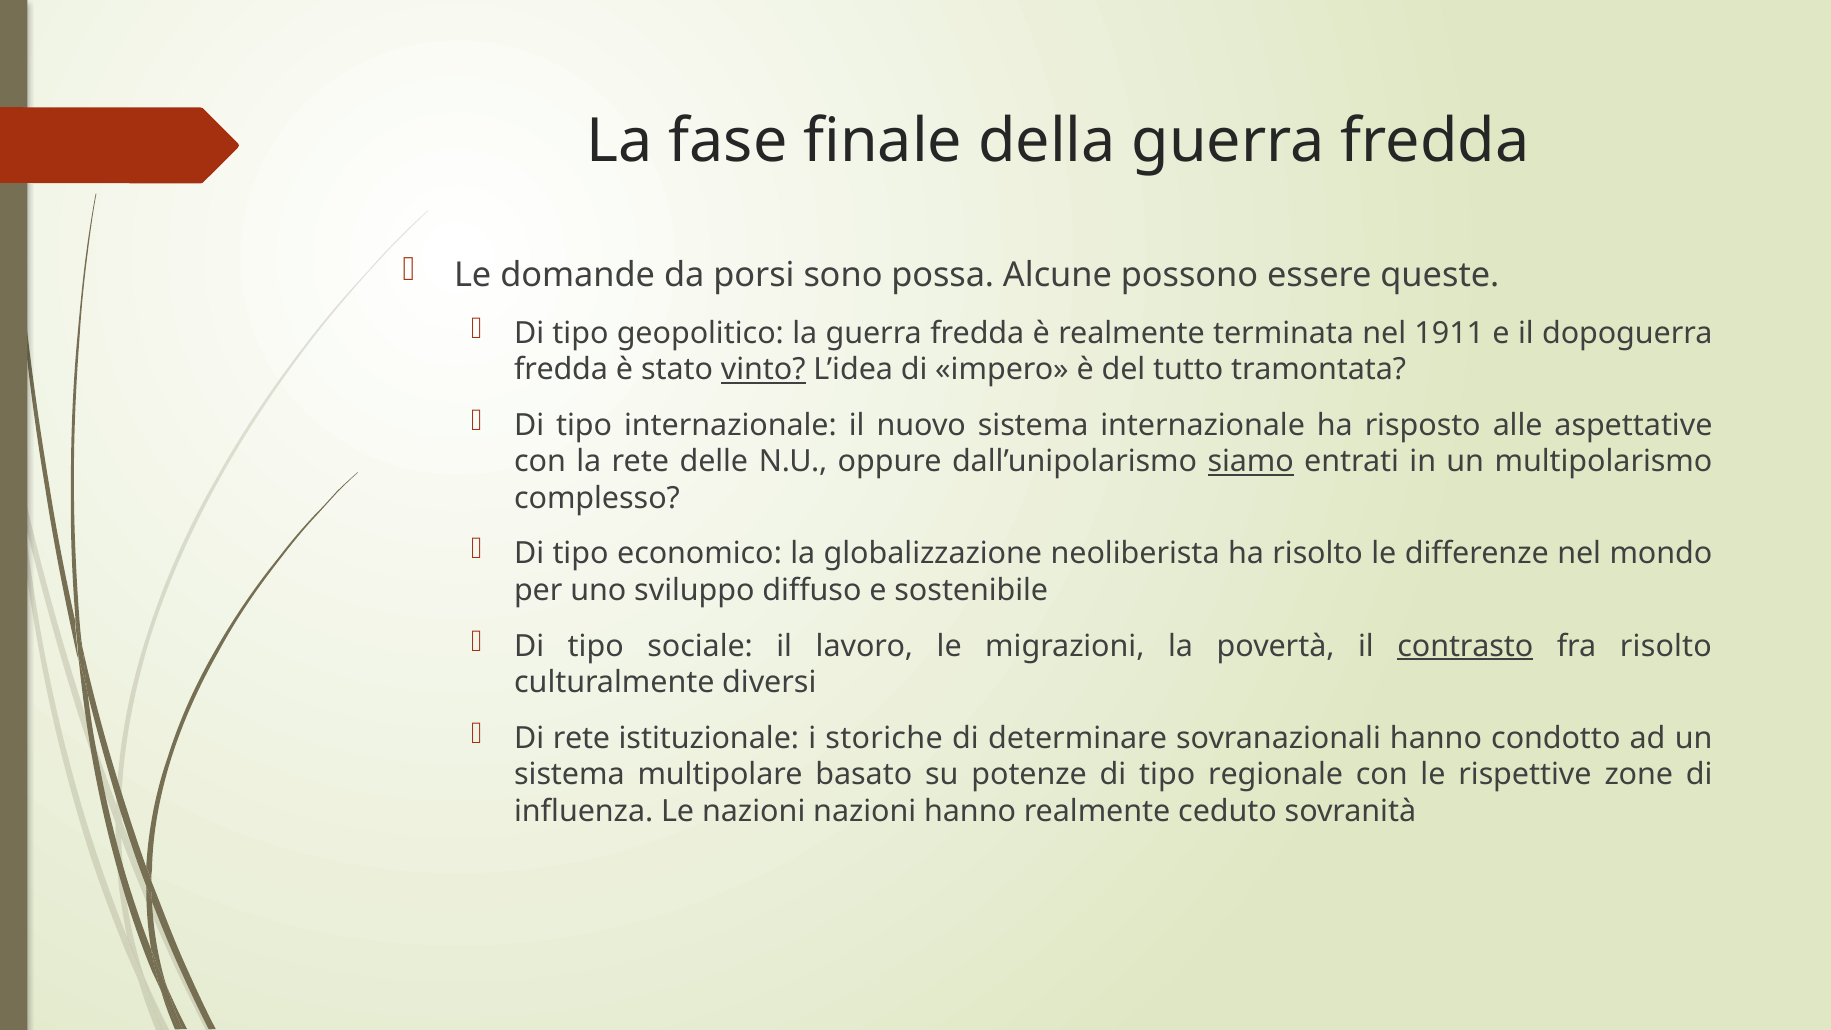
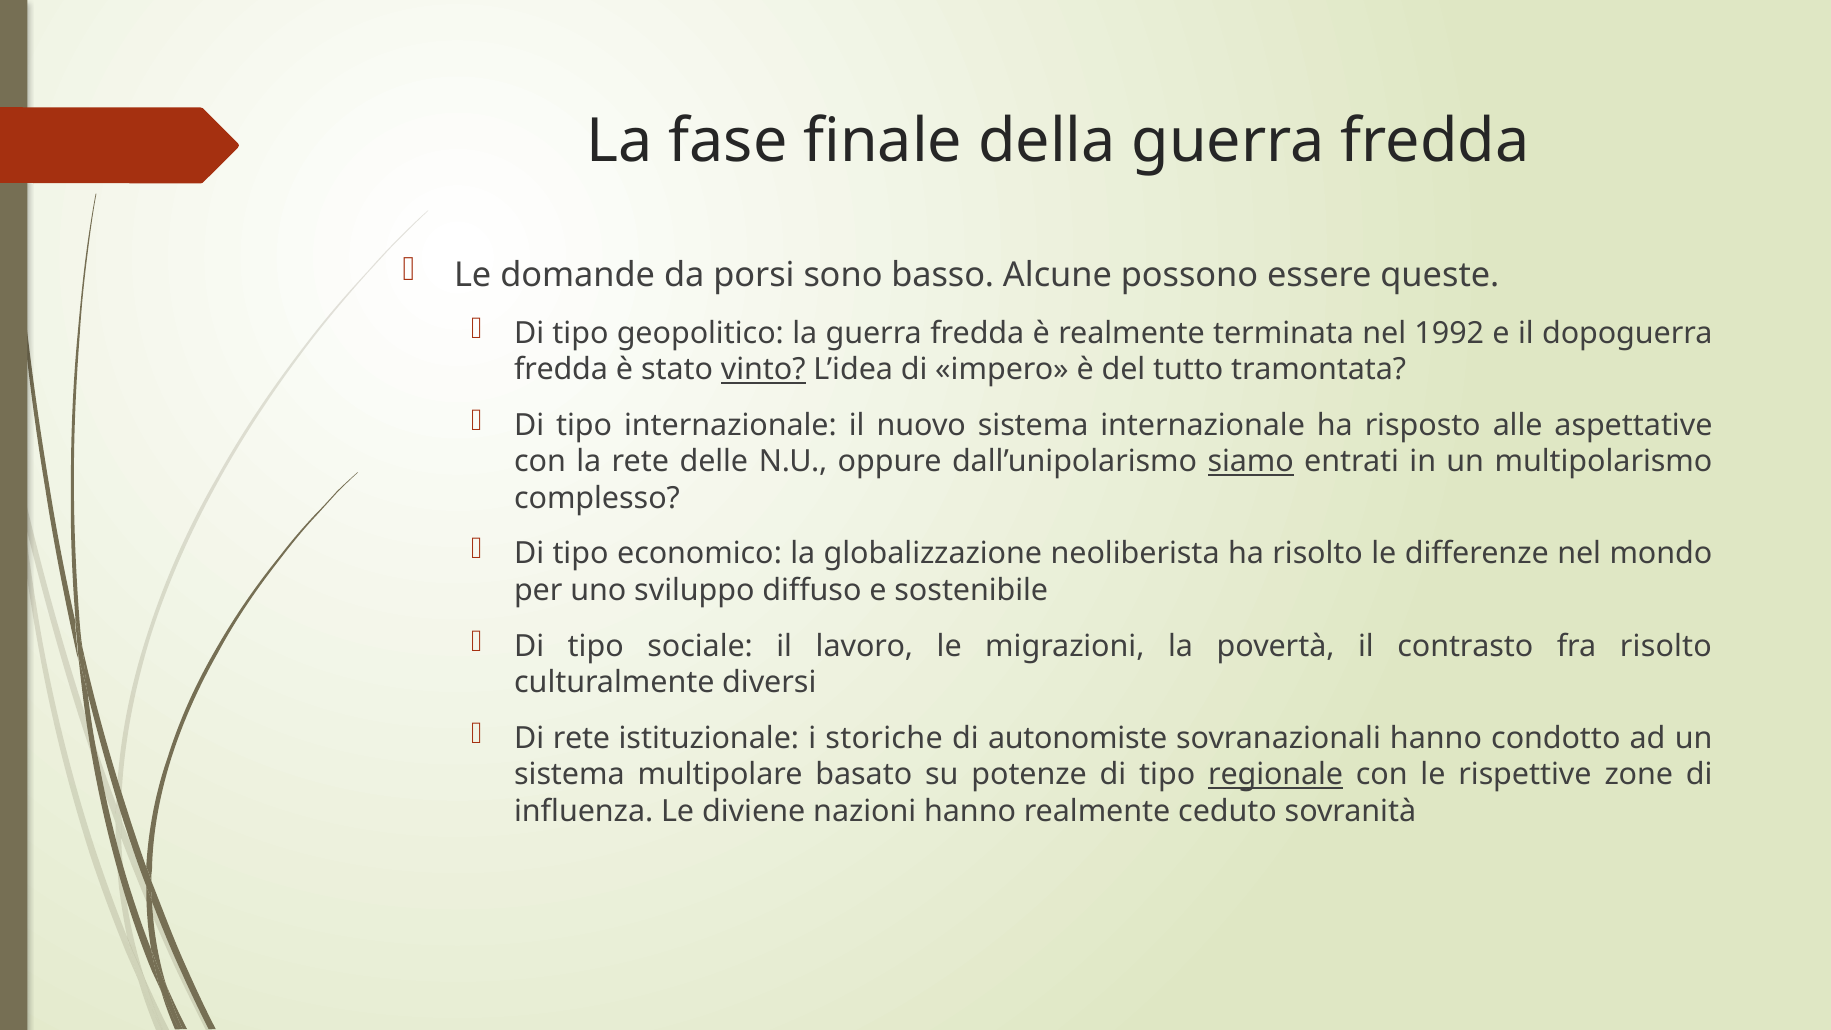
possa: possa -> basso (943, 275)
1911: 1911 -> 1992 (1449, 333)
contrasto underline: present -> none (1465, 646)
determinare: determinare -> autonomiste (1078, 738)
regionale underline: none -> present (1276, 775)
Le nazioni: nazioni -> diviene (754, 811)
